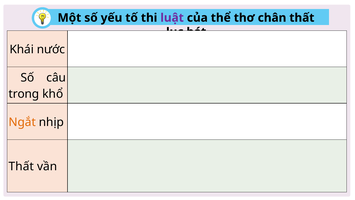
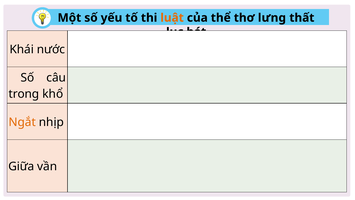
luật colour: purple -> orange (172, 18)
chân: chân -> lưng (272, 18)
Thất: Thất -> Giữa (21, 166)
